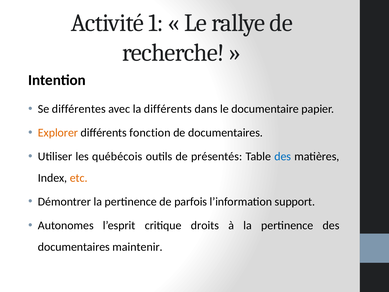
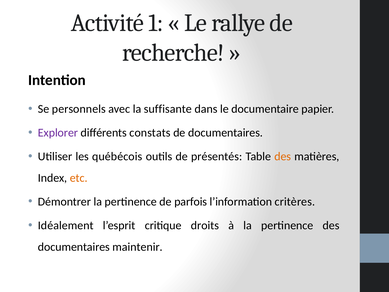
différentes: différentes -> personnels (79, 109)
la différents: différents -> suffisante (168, 109)
Explorer colour: orange -> purple (58, 133)
fonction: fonction -> constats (150, 133)
des colour: blue -> orange (283, 156)
support: support -> critères (295, 202)
Autonomes: Autonomes -> Idéalement (66, 225)
